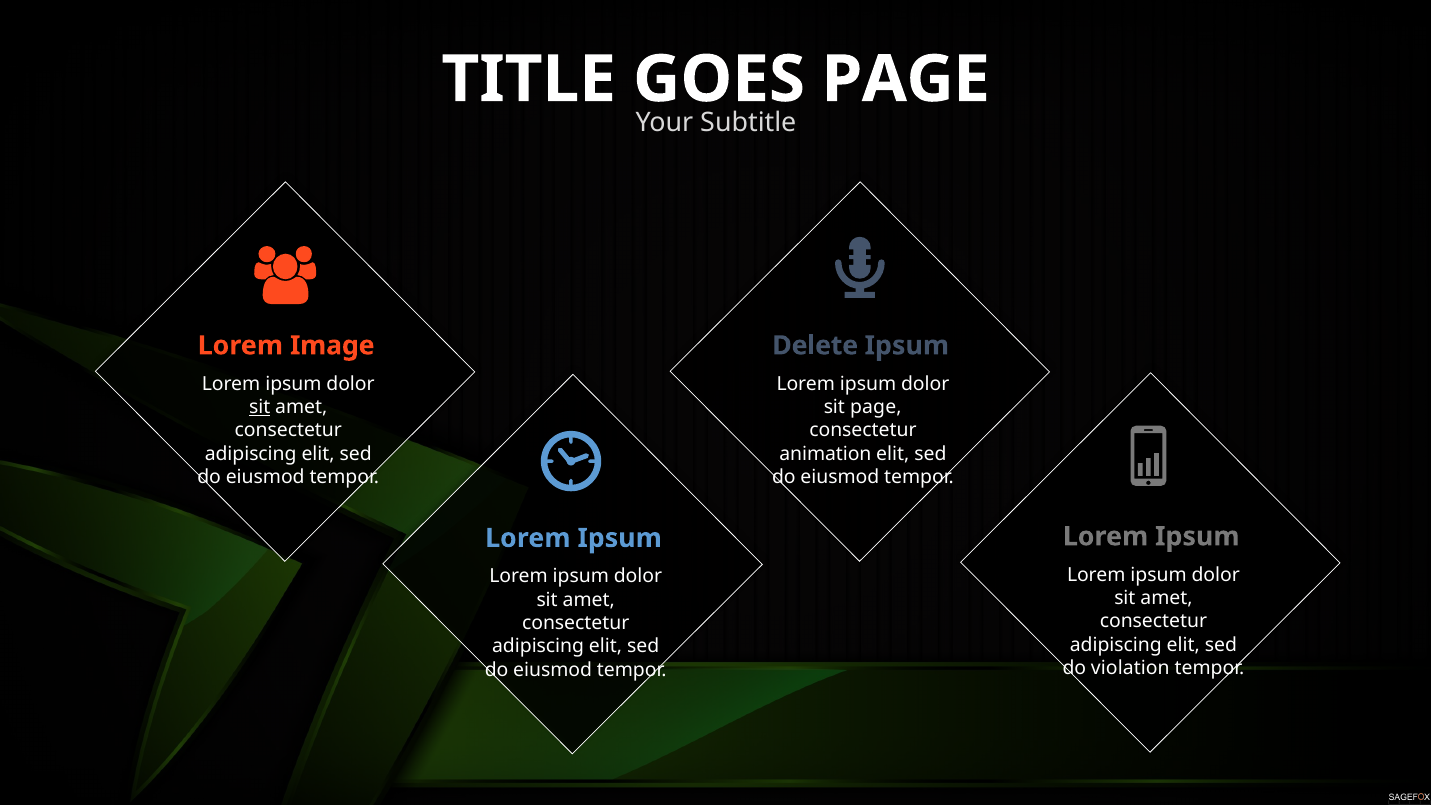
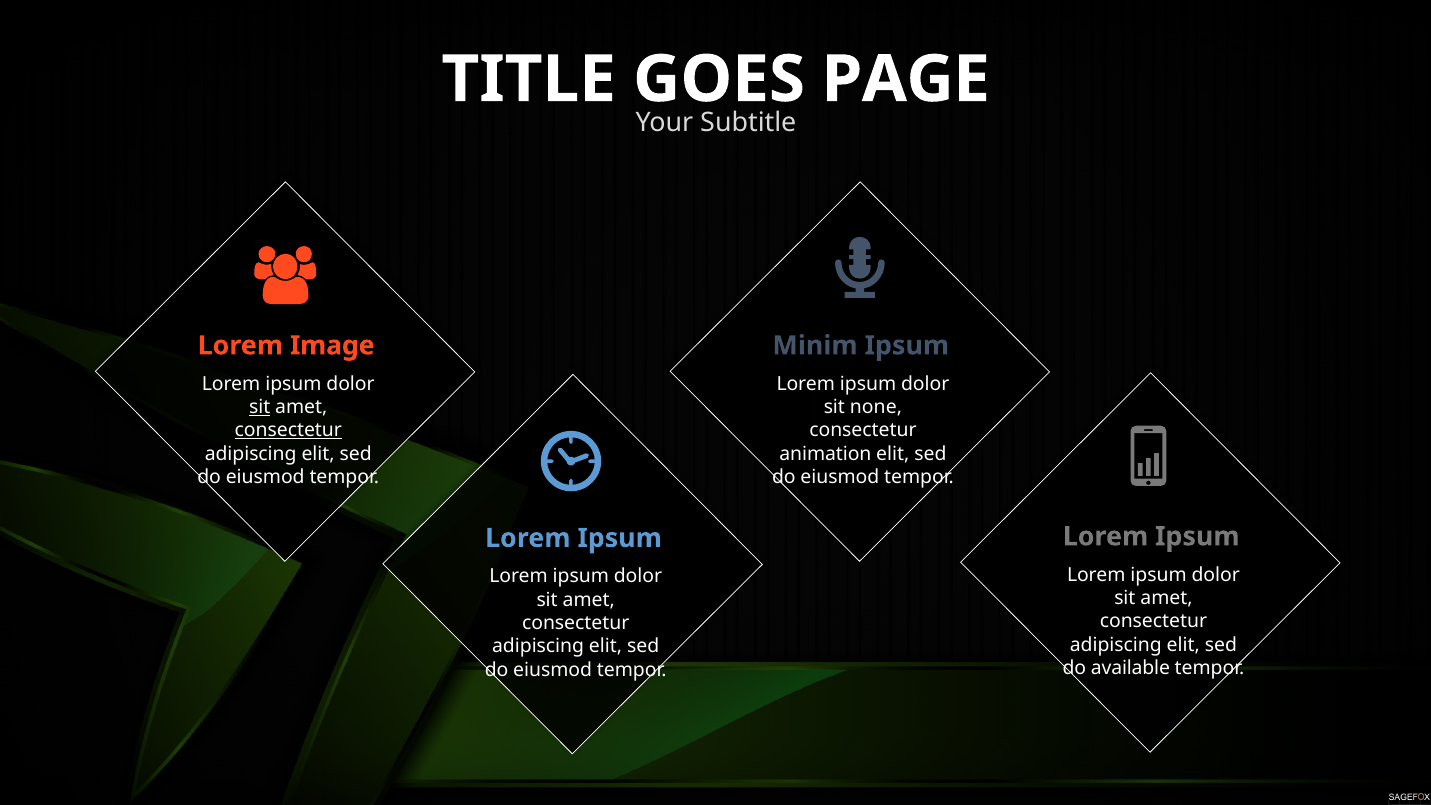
Delete: Delete -> Minim (815, 346)
sit page: page -> none (876, 407)
consectetur underline: none -> present (288, 431)
violation: violation -> available (1130, 668)
